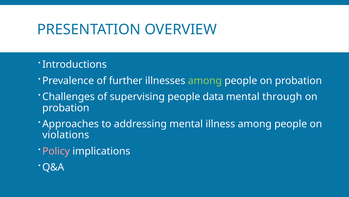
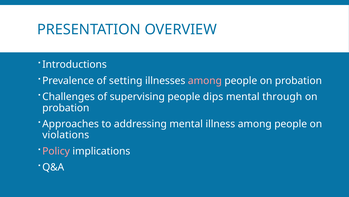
further: further -> setting (126, 80)
among colour: light green -> pink (205, 80)
data: data -> dips (213, 97)
